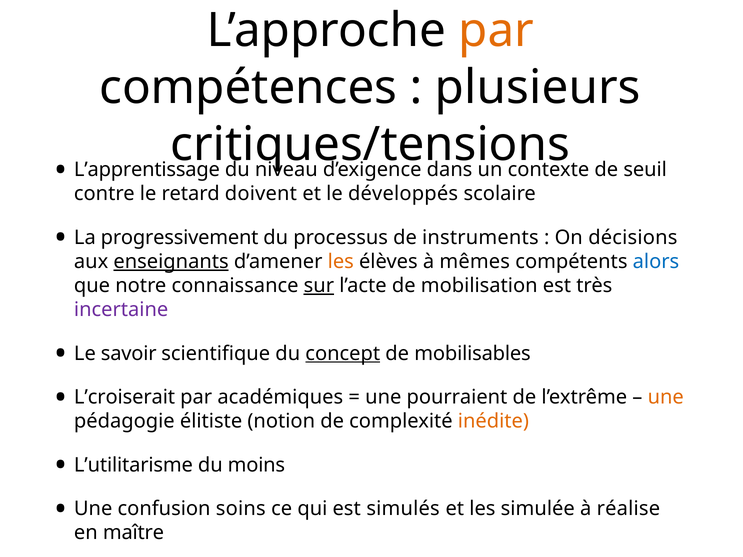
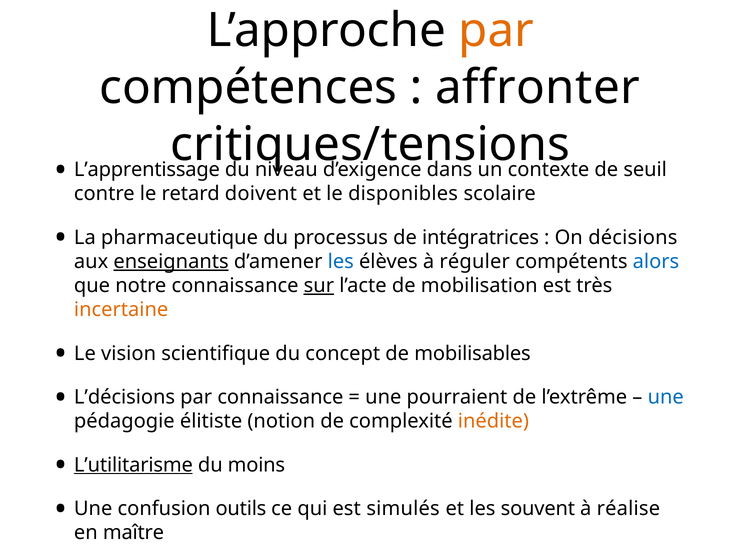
plusieurs: plusieurs -> affronter (538, 87)
développés: développés -> disponibles (403, 194)
progressivement: progressivement -> pharmaceutique (179, 238)
instruments: instruments -> intégratrices (481, 238)
les colour: orange -> blue (341, 262)
mêmes: mêmes -> réguler (475, 262)
incertaine colour: purple -> orange (121, 310)
savoir: savoir -> vision (129, 354)
concept underline: present -> none (343, 354)
L’croiserait: L’croiserait -> L’décisions (125, 397)
par académiques: académiques -> connaissance (280, 397)
une colour: orange -> blue (666, 397)
L’utilitarisme underline: none -> present (133, 465)
soins: soins -> outils (241, 509)
simulée: simulée -> souvent (538, 509)
